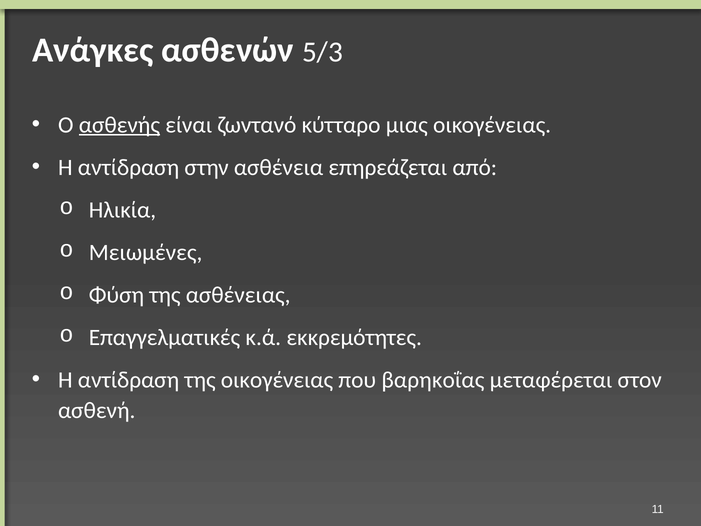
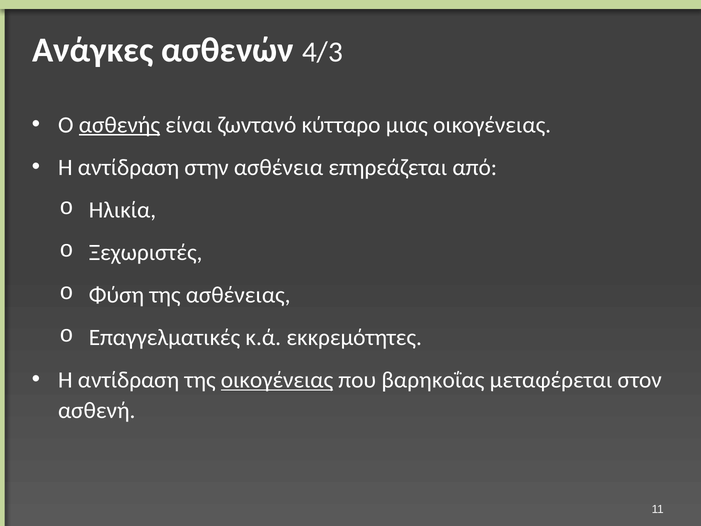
5/3: 5/3 -> 4/3 (322, 52)
Μειωμένες: Μειωμένες -> Ξεχωριστές (146, 252)
οικογένειας underline: none -> present (277, 380)
